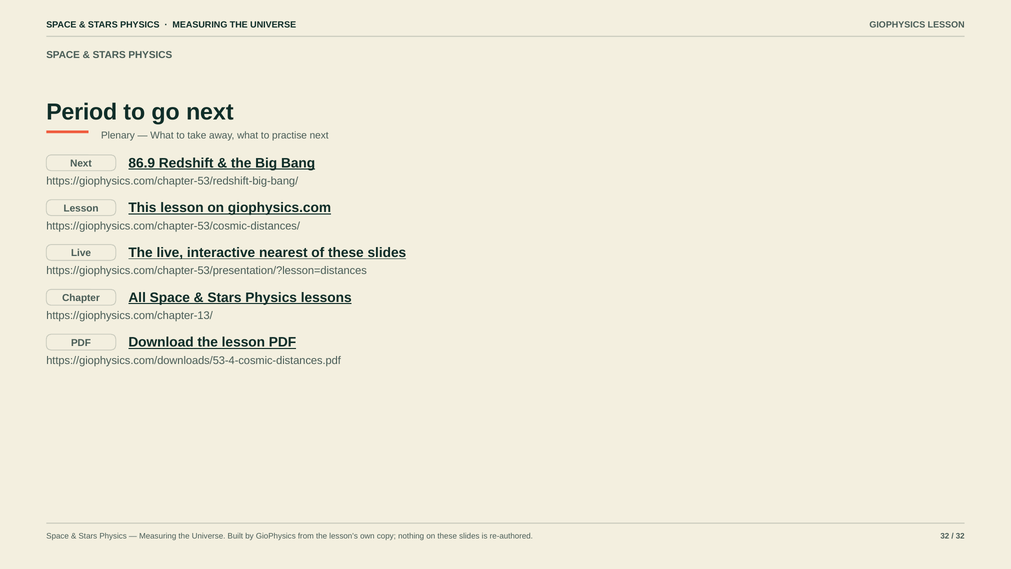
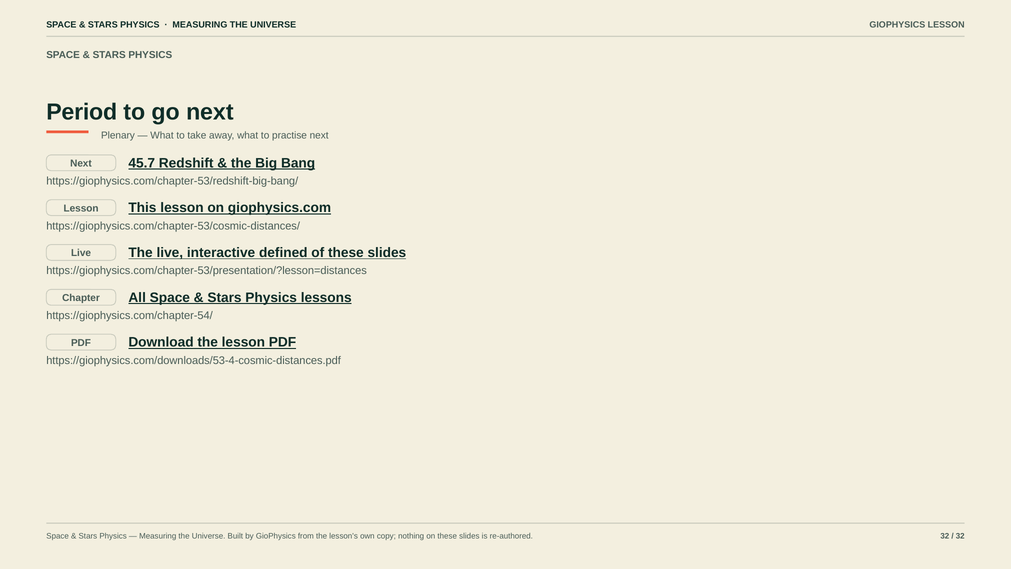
86.9: 86.9 -> 45.7 (142, 163)
nearest: nearest -> defined (283, 253)
https://giophysics.com/chapter-13/: https://giophysics.com/chapter-13/ -> https://giophysics.com/chapter-54/ (130, 315)
